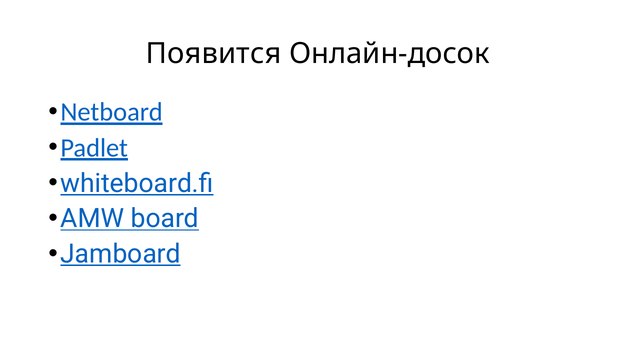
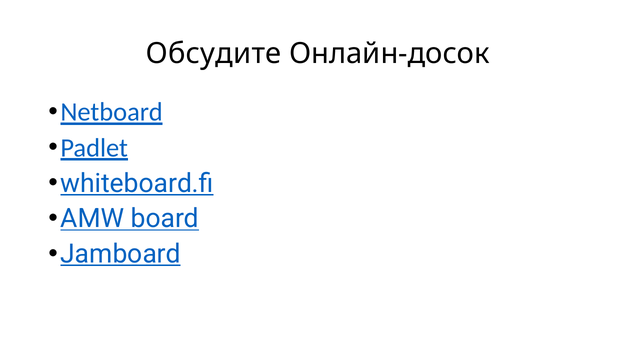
Появится: Появится -> Обсудите (214, 53)
